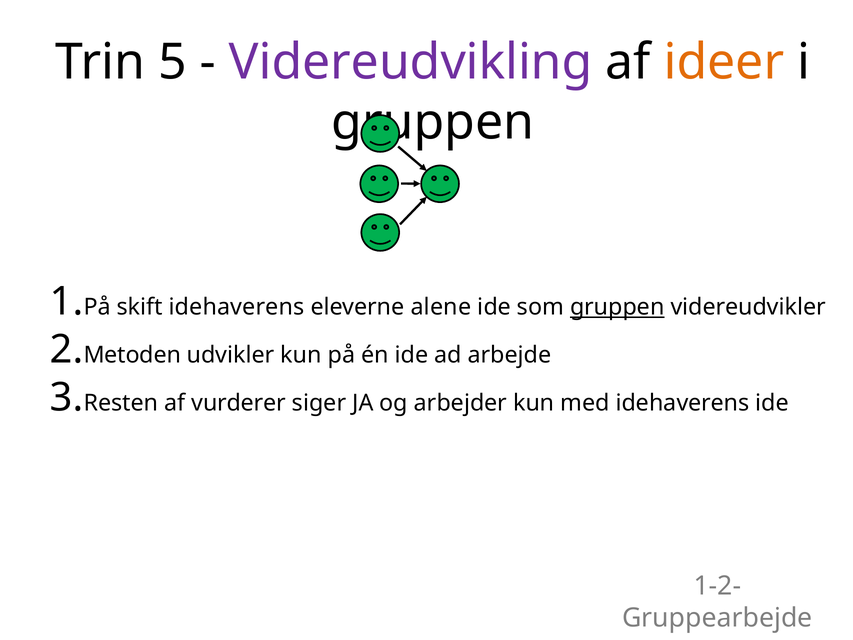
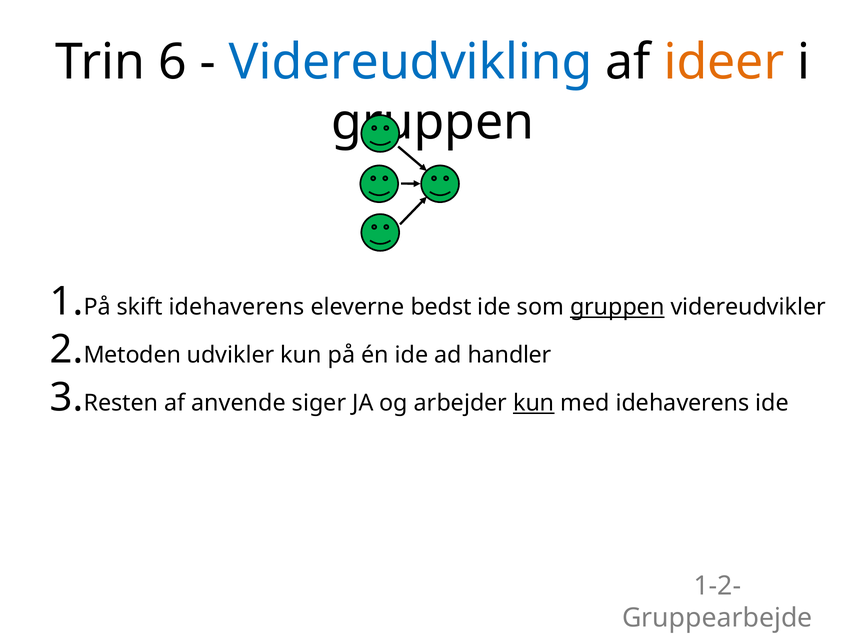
5: 5 -> 6 (172, 62)
Videreudvikling colour: purple -> blue (411, 62)
alene: alene -> bedst (441, 307)
arbejde: arbejde -> handler (510, 355)
vurderer: vurderer -> anvende (239, 403)
kun underline: none -> present (534, 403)
